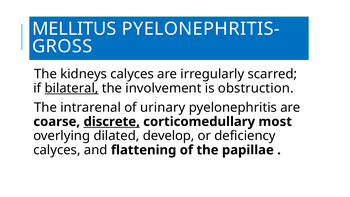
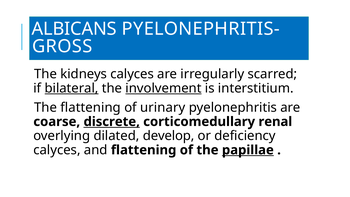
MELLITUS: MELLITUS -> ALBICANS (74, 29)
involvement underline: none -> present (163, 88)
obstruction: obstruction -> interstitium (256, 88)
The intrarenal: intrarenal -> flattening (91, 107)
most: most -> renal (275, 122)
papillae underline: none -> present (248, 150)
